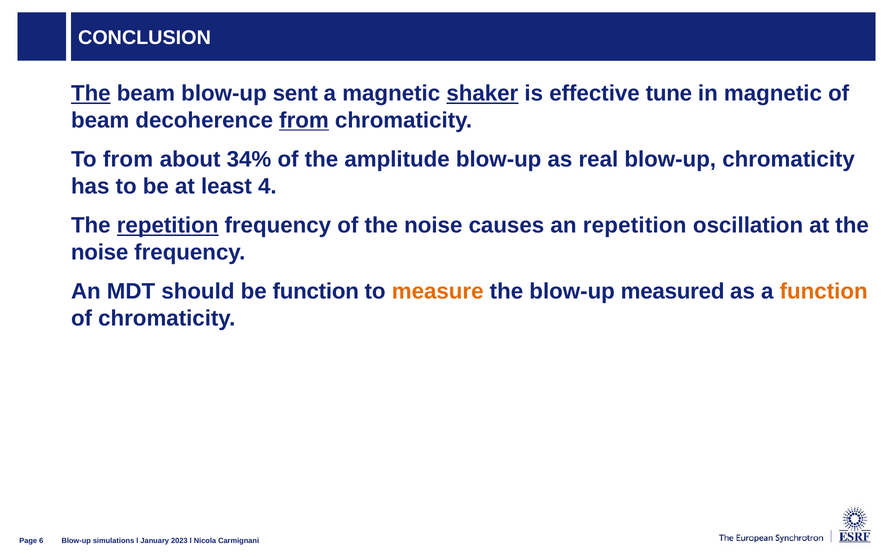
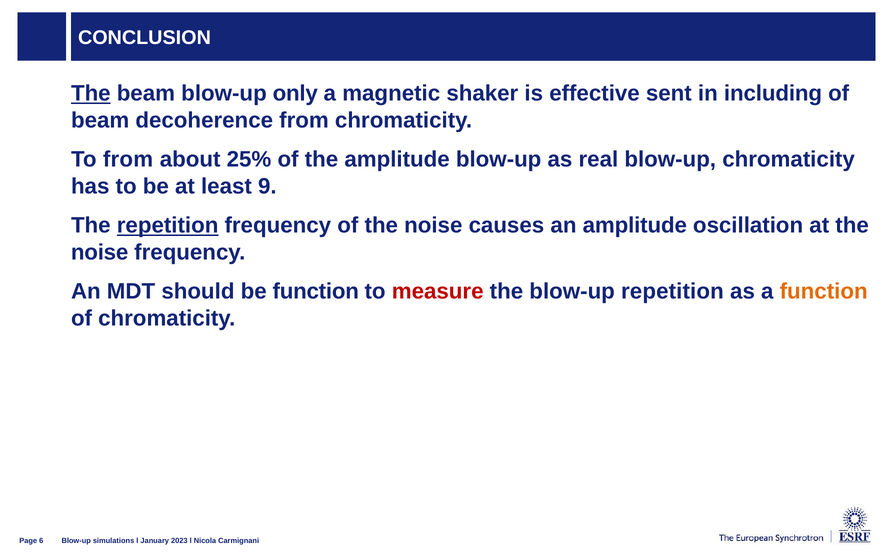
sent: sent -> only (295, 94)
shaker underline: present -> none (482, 94)
tune: tune -> sent (669, 94)
in magnetic: magnetic -> including (773, 94)
from underline: present -> none (304, 120)
34%: 34% -> 25% (249, 160)
4: 4 -> 9 (267, 186)
an repetition: repetition -> amplitude (635, 226)
measure colour: orange -> red (438, 292)
blow-up measured: measured -> repetition (672, 292)
